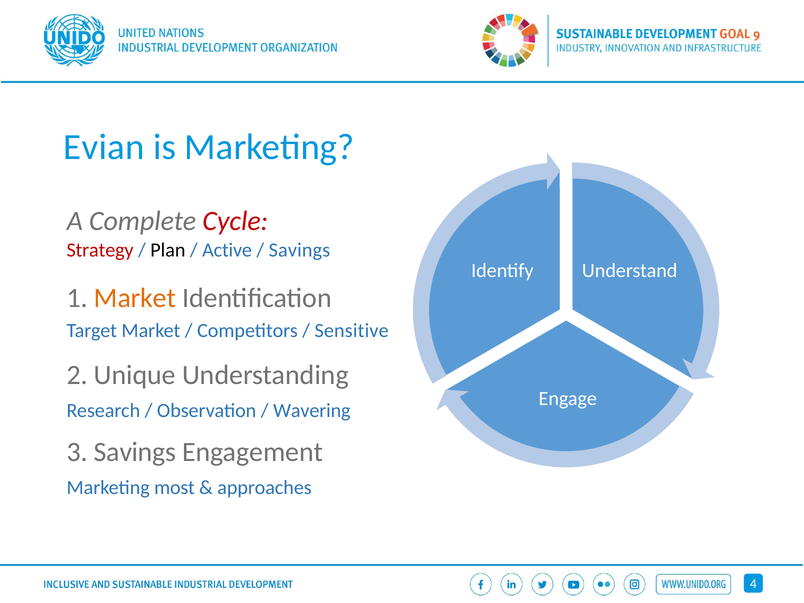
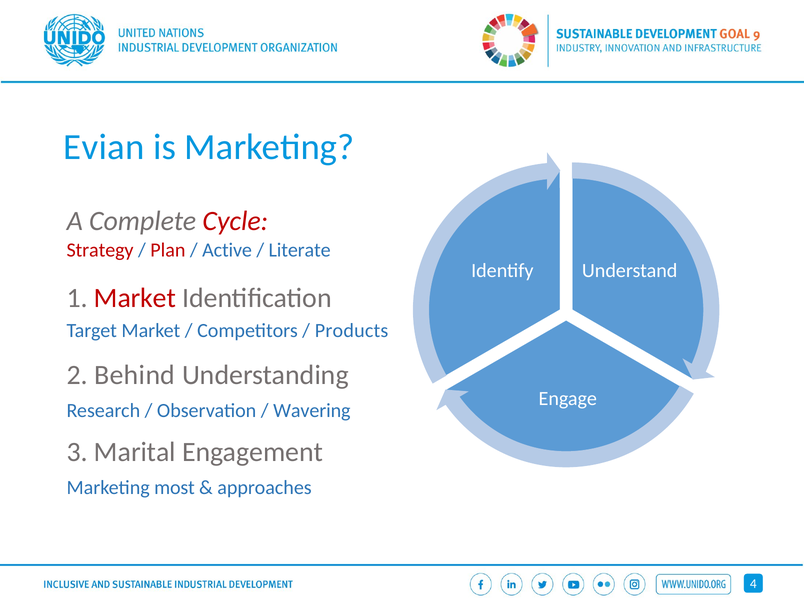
Plan colour: black -> red (168, 250)
Savings: Savings -> Literate (300, 250)
Market colour: orange -> red (135, 298)
Sensitive: Sensitive -> Products (352, 330)
Unique: Unique -> Behind (135, 375)
3 Savings: Savings -> Marital (135, 452)
